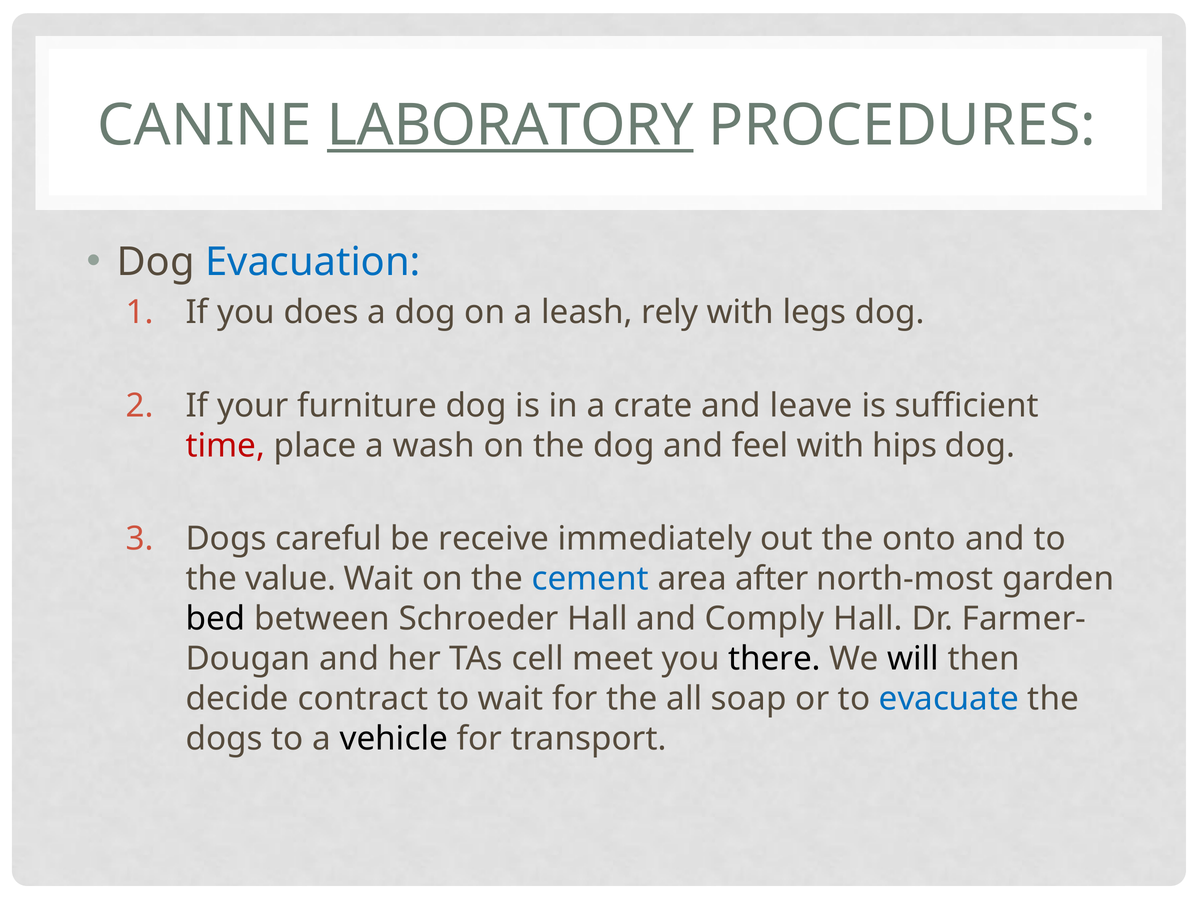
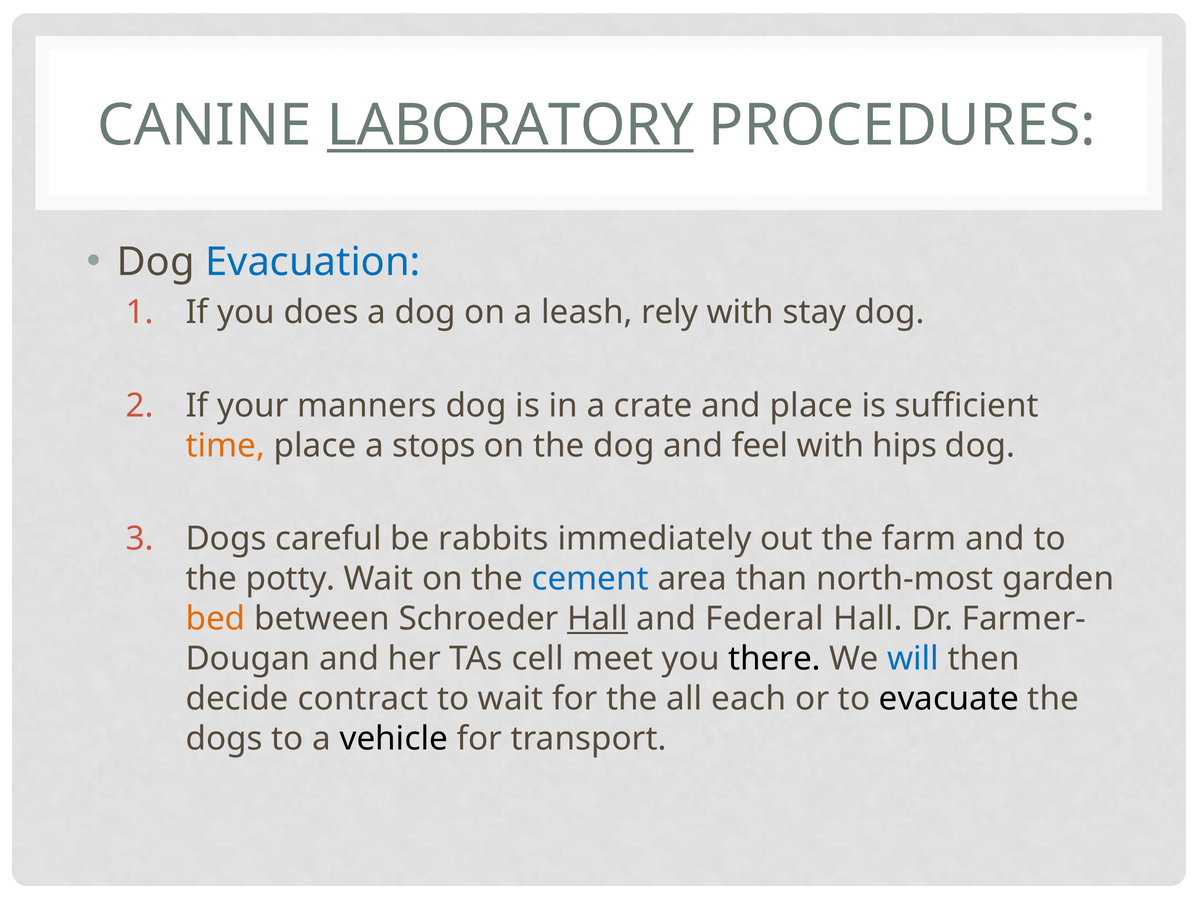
legs: legs -> stay (814, 313)
furniture: furniture -> manners (367, 406)
and leave: leave -> place (811, 406)
time colour: red -> orange (225, 446)
wash: wash -> stops (434, 446)
receive: receive -> rabbits (494, 539)
onto: onto -> farm (919, 539)
value: value -> potty (290, 579)
after: after -> than (772, 579)
bed colour: black -> orange (216, 619)
Hall underline: none -> present (598, 619)
Comply: Comply -> Federal (765, 619)
will colour: black -> blue (913, 659)
soap: soap -> each (749, 699)
evacuate colour: blue -> black (949, 699)
